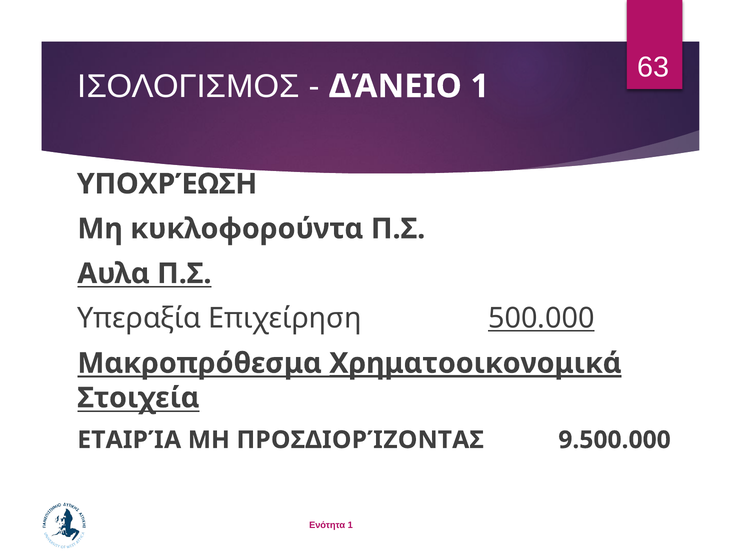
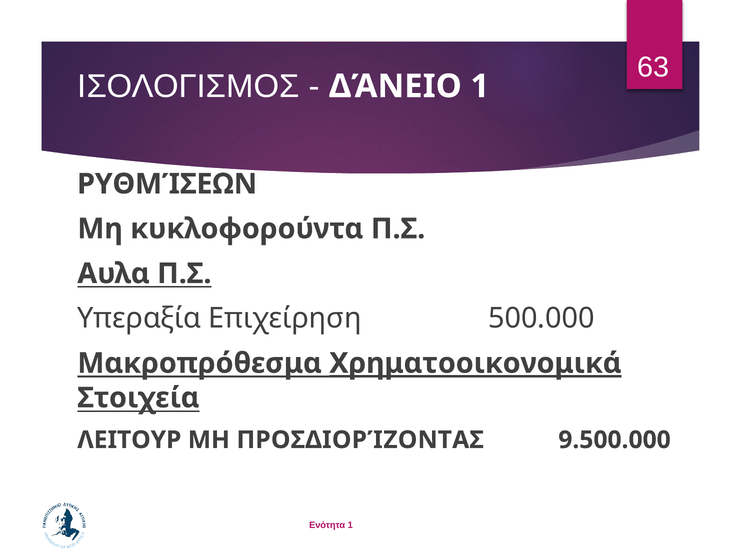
ΥΠΟΧΡΈΩΣΗ: ΥΠΟΧΡΈΩΣΗ -> ΡΥΘΜΊΣΕΩΝ (167, 184)
500.000 underline: present -> none (541, 318)
ΕΤΑΙΡΊΑ: ΕΤΑΙΡΊΑ -> ΛΕΙΤΟΥΡ (129, 440)
